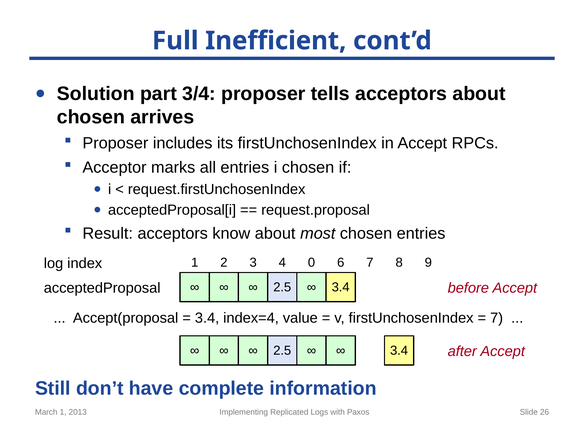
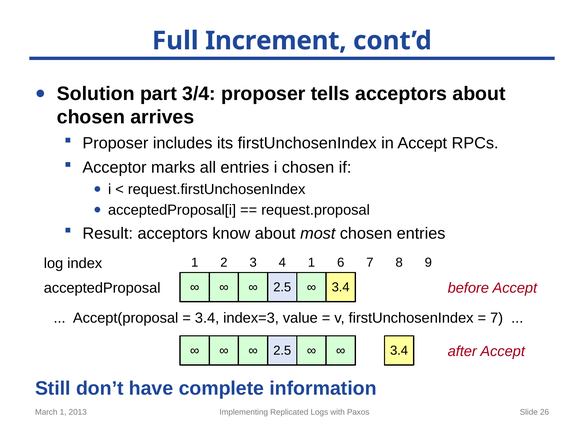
Inefficient: Inefficient -> Increment (276, 41)
4 0: 0 -> 1 (312, 262)
index=4: index=4 -> index=3 (251, 318)
